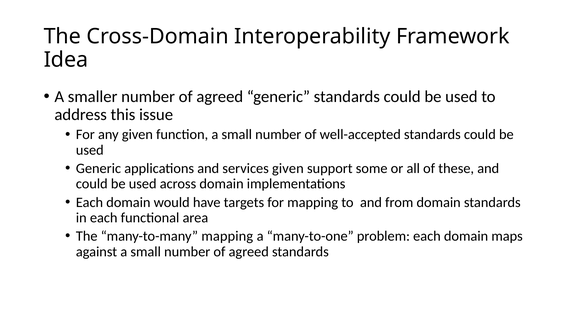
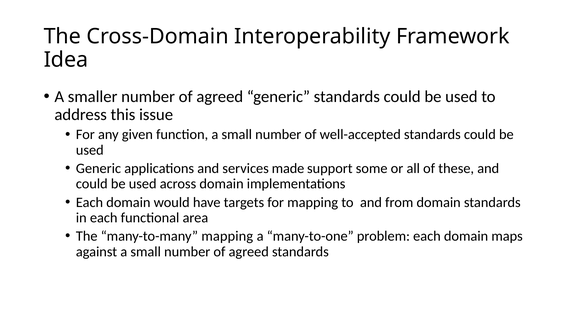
services given: given -> made (288, 169)
